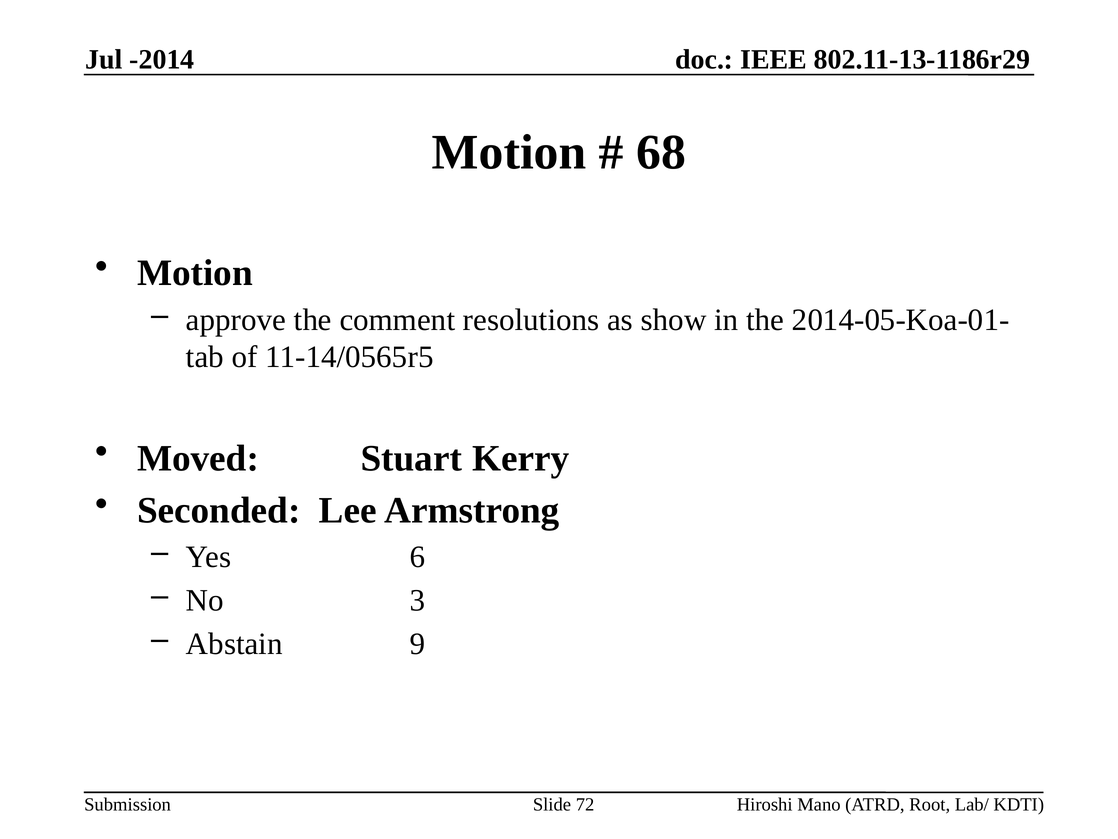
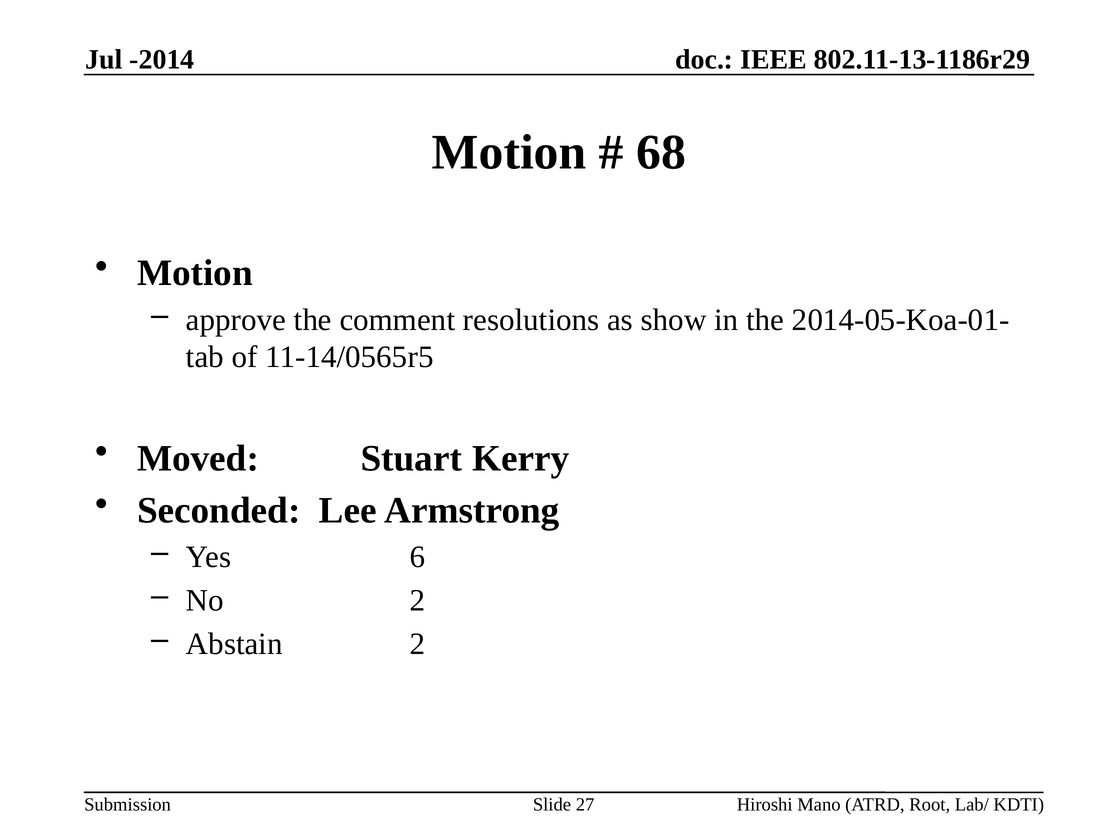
No 3: 3 -> 2 (417, 600)
Abstain 9: 9 -> 2 (417, 644)
72: 72 -> 27 (585, 804)
